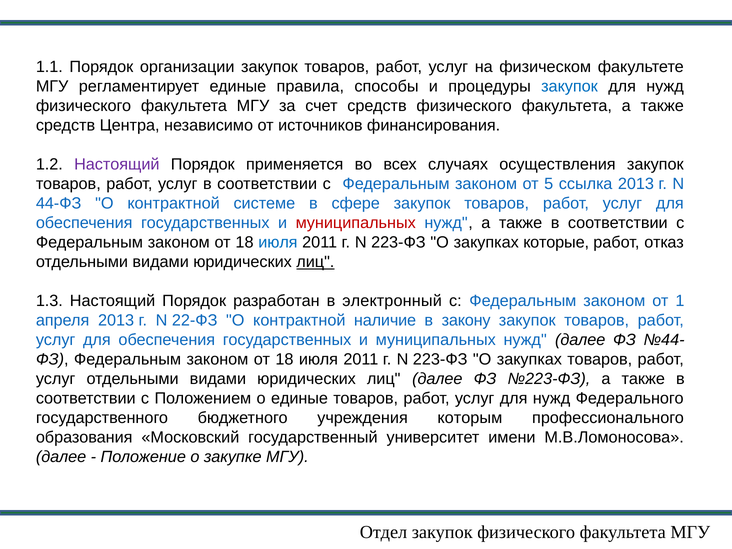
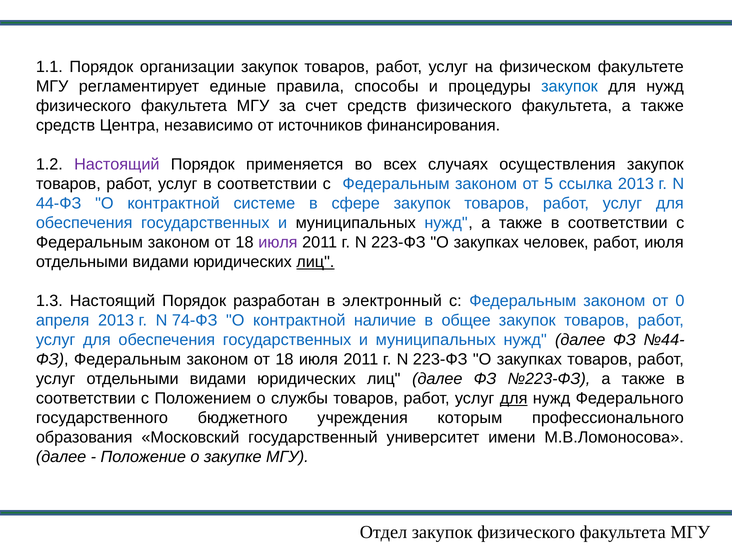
муниципальных colour: red -> black (356, 223)
июля colour: blue -> purple (278, 242)
которые: которые -> человек (556, 242)
работ отказ: отказ -> июля (664, 242)
1: 1 -> 0 (680, 301)
22-ФЗ: 22-ФЗ -> 74-ФЗ (195, 320)
закону: закону -> общее (466, 320)
о единые: единые -> службы (300, 398)
для underline: none -> present (514, 398)
